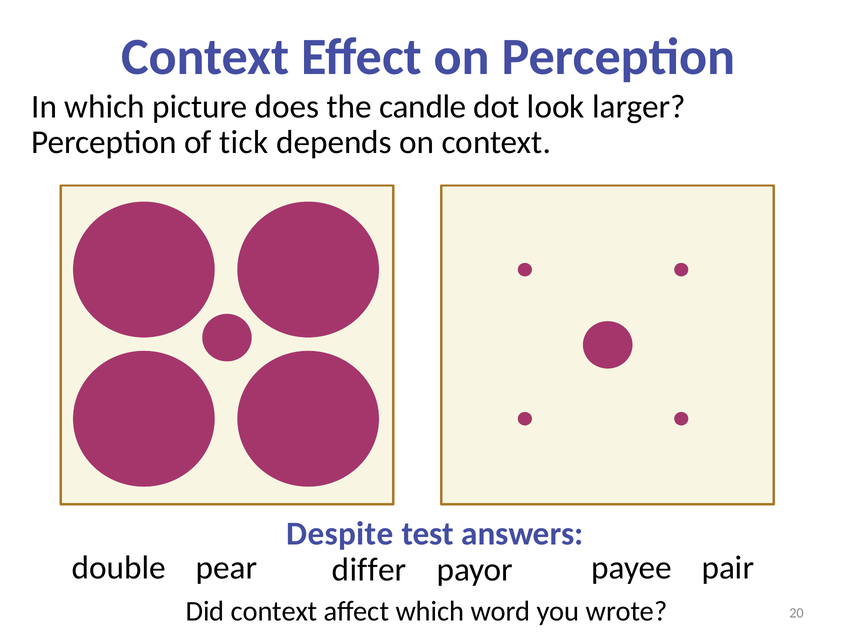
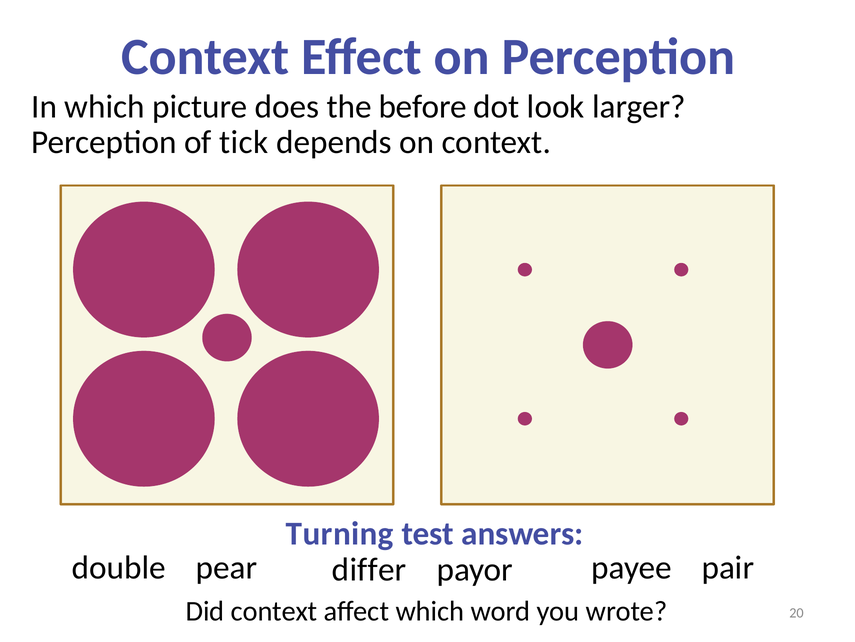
candle: candle -> before (423, 107)
Despite: Despite -> Turning (340, 533)
